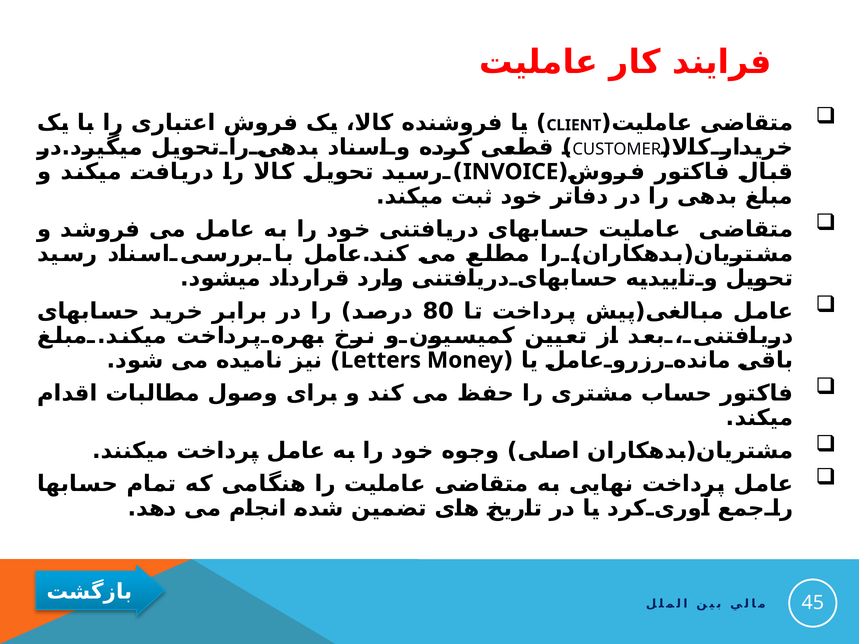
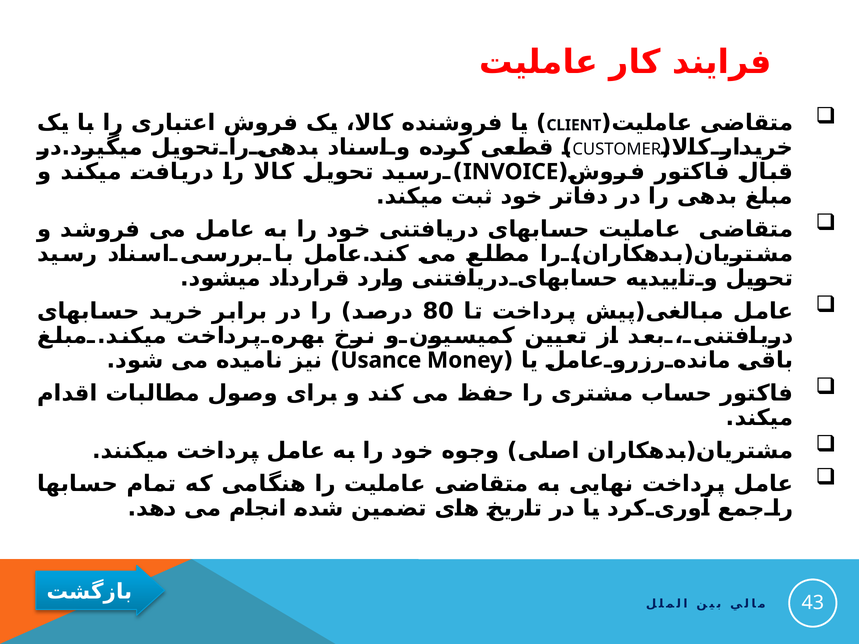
Letters: Letters -> Usance (381, 360)
45: 45 -> 43 (813, 603)
